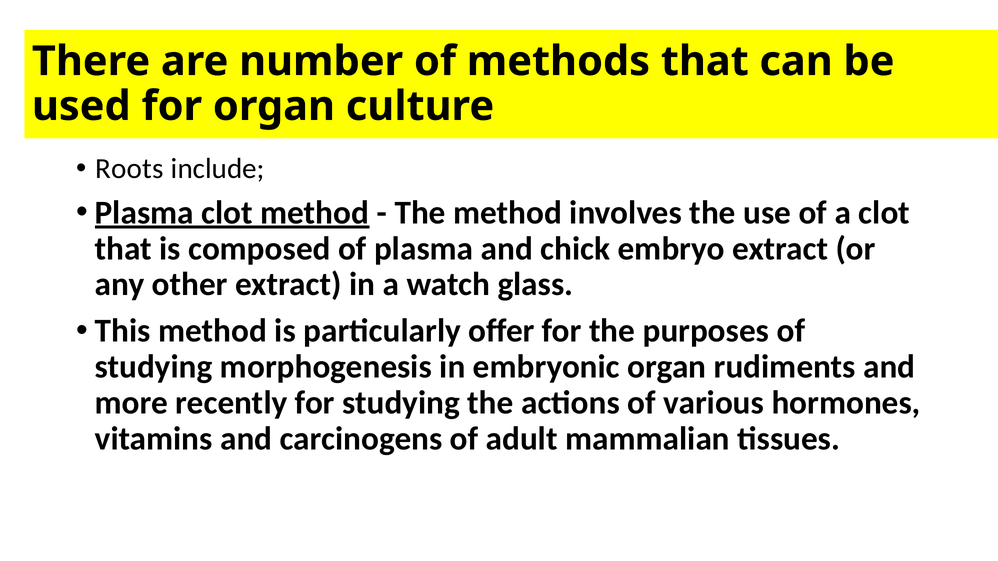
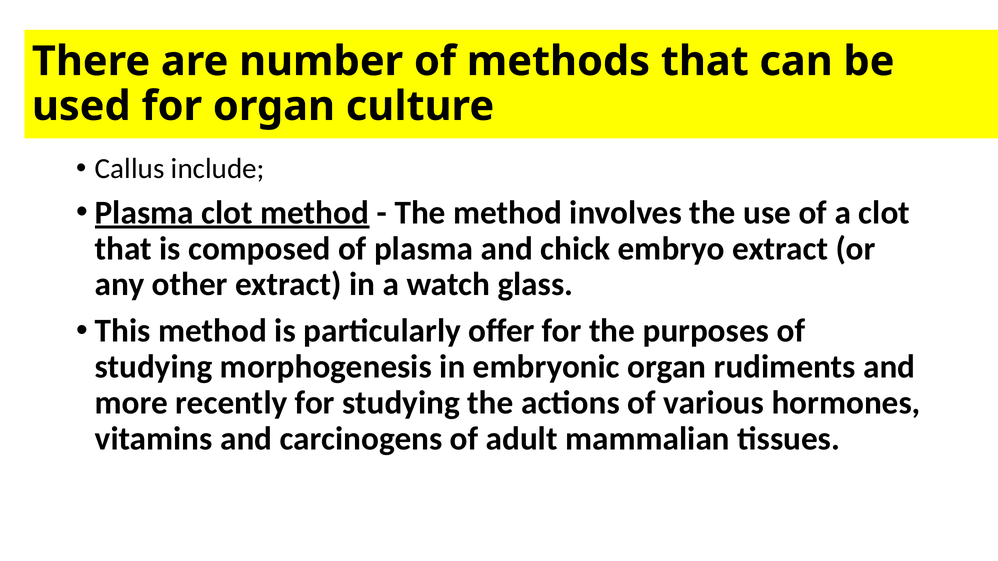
Roots: Roots -> Callus (130, 169)
